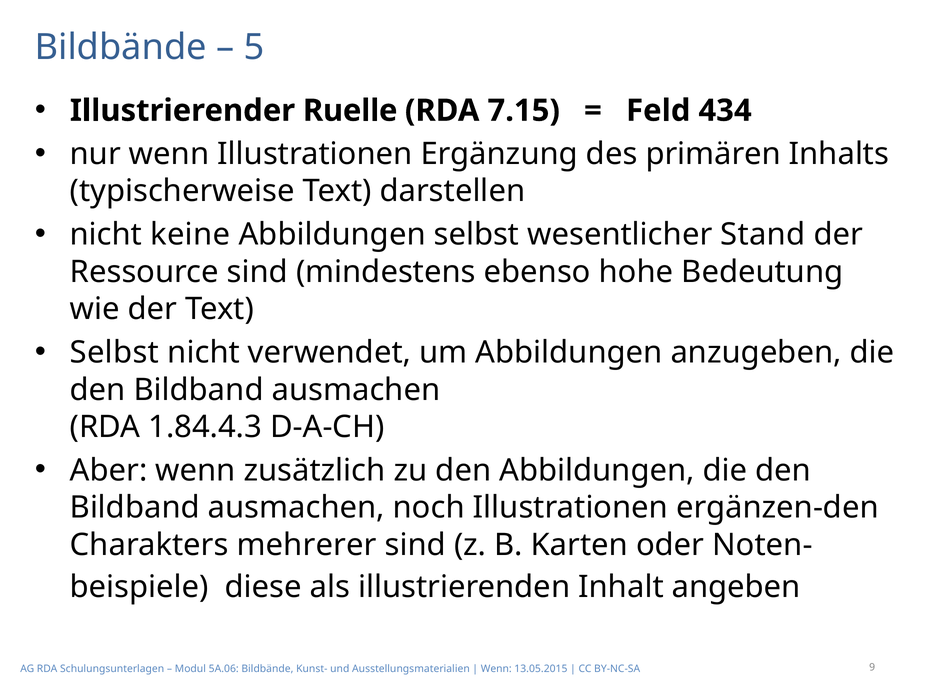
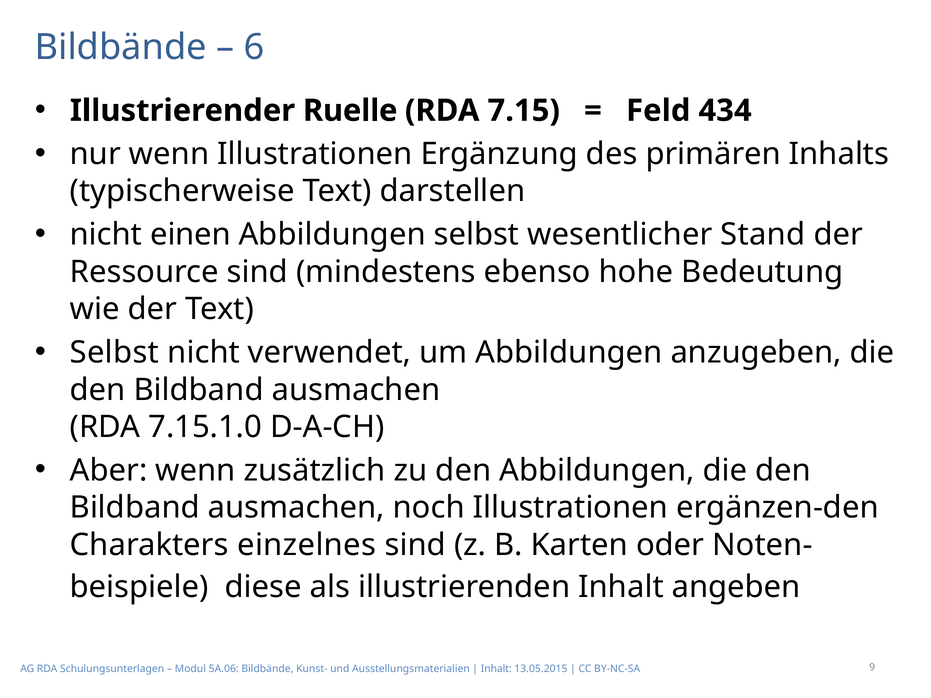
5: 5 -> 6 (254, 47)
keine: keine -> einen (191, 235)
1.84.4.3: 1.84.4.3 -> 7.15.1.0 (205, 427)
mehrerer: mehrerer -> einzelnes (307, 545)
Wenn: Wenn -> Inhalt (496, 669)
